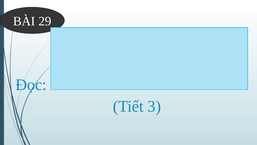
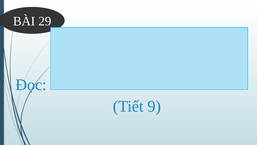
3: 3 -> 9 (154, 106)
